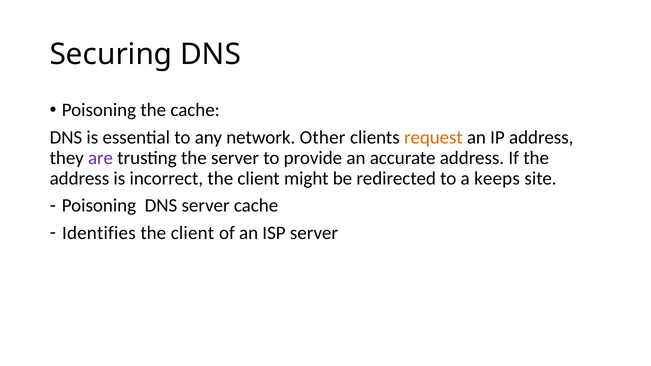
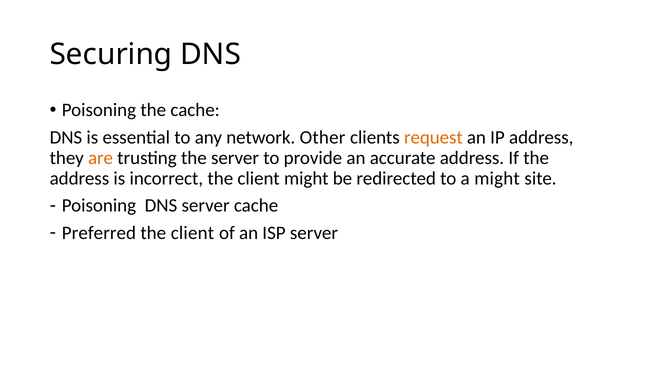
are colour: purple -> orange (101, 158)
a keeps: keeps -> might (497, 178)
Identifies: Identifies -> Preferred (99, 233)
